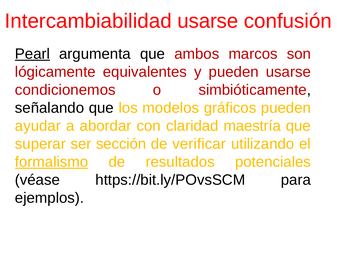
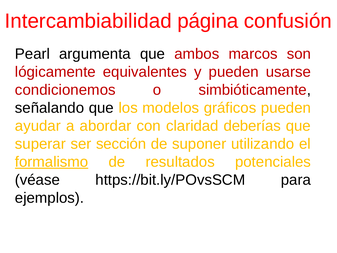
Intercambiabilidad usarse: usarse -> página (208, 21)
Pearl underline: present -> none (32, 54)
maestría: maestría -> deberías (252, 126)
verificar: verificar -> suponer (199, 144)
